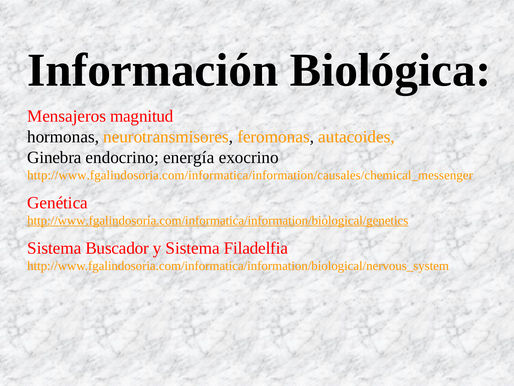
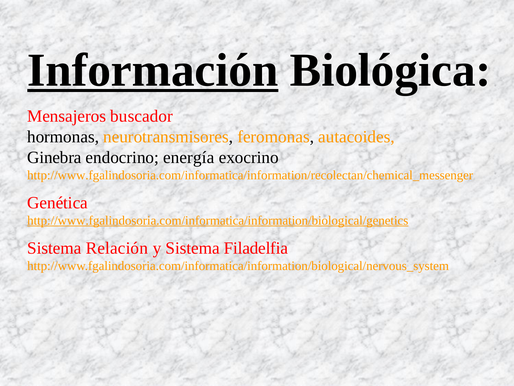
Información underline: none -> present (153, 70)
magnitud: magnitud -> buscador (142, 116)
http://www.fgalindosoria.com/informatica/information/causales/chemical_messenger: http://www.fgalindosoria.com/informatica/information/causales/chemical_messenger -> http://www.fgalindosoria.com/informatica/information/recolectan/chemical_messenger (250, 175)
Buscador: Buscador -> Relación (117, 248)
